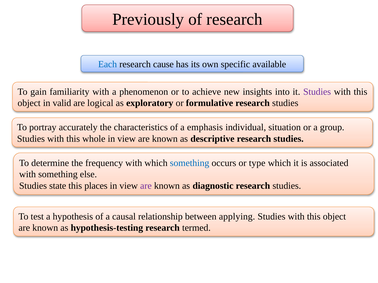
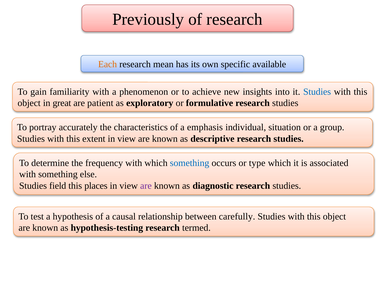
Each colour: blue -> orange (108, 64)
cause: cause -> mean (163, 64)
Studies colour: purple -> blue (317, 92)
valid: valid -> great (62, 103)
logical: logical -> patient (100, 103)
whole: whole -> extent (94, 139)
state: state -> field (58, 186)
applying: applying -> carefully (237, 217)
